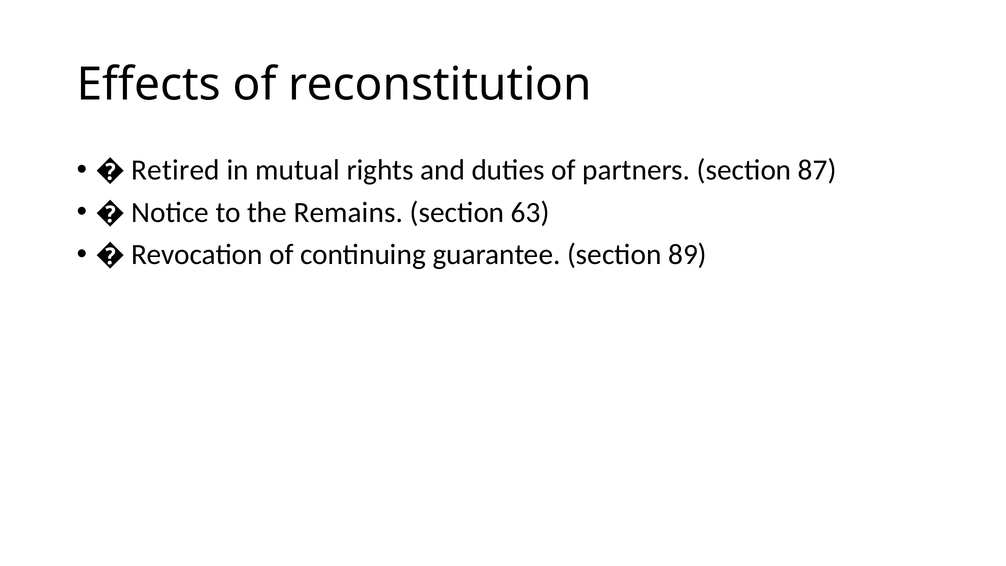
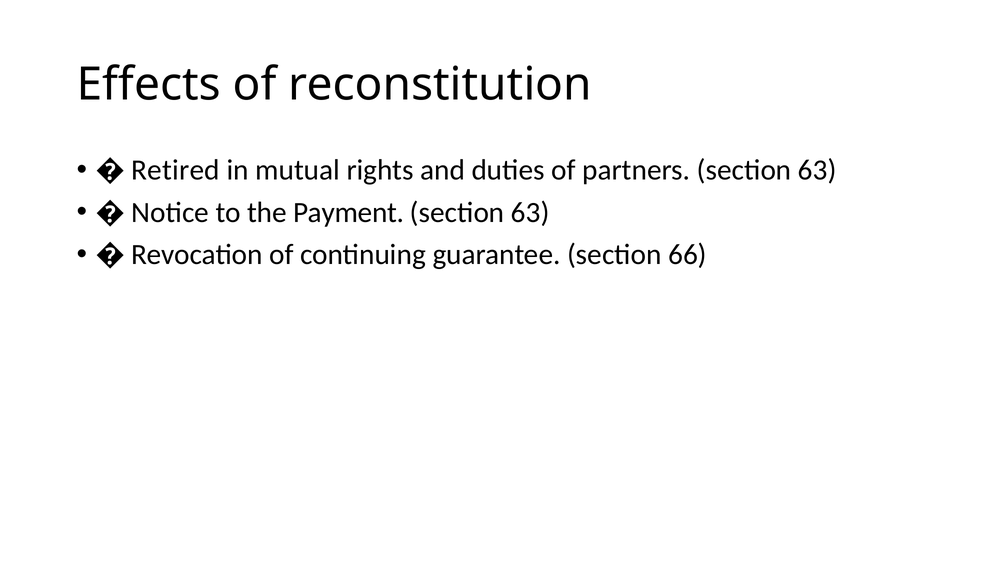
partners section 87: 87 -> 63 (817, 170)
Remains: Remains -> Payment (349, 212)
89: 89 -> 66 (688, 254)
